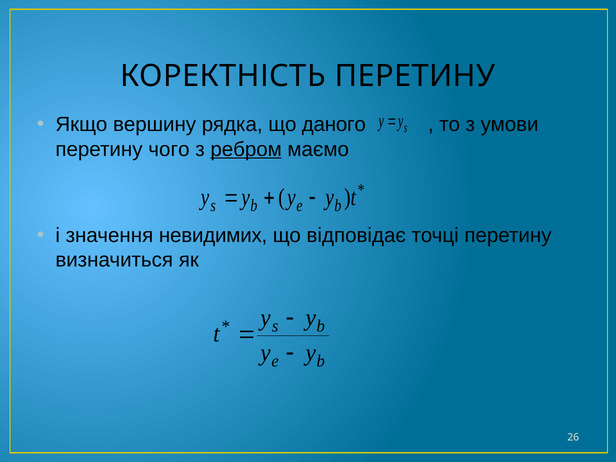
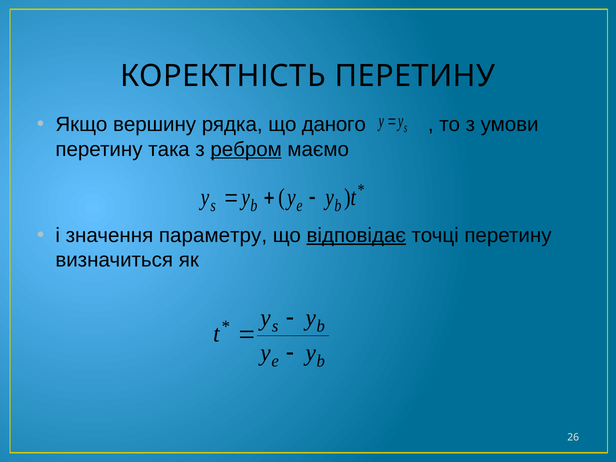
чого: чого -> така (169, 149)
невидимих: невидимих -> параметру (213, 235)
відповідає underline: none -> present (356, 235)
